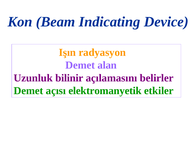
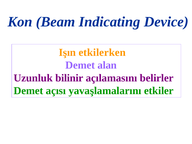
radyasyon: radyasyon -> etkilerken (102, 52)
elektromanyetik: elektromanyetik -> yavaşlamalarını (105, 91)
